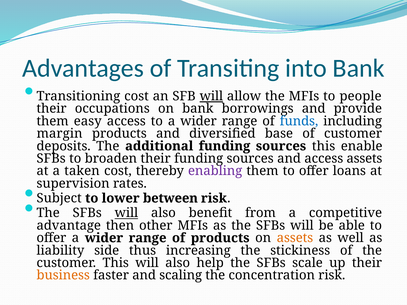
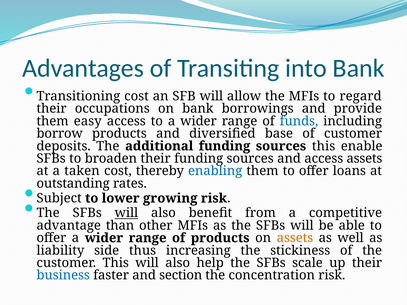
will underline: present -> none (211, 96)
people: people -> regard (361, 96)
margin: margin -> borrow (60, 134)
enabling colour: purple -> blue (215, 171)
supervision: supervision -> outstanding (73, 184)
between: between -> growing (170, 198)
then: then -> than (120, 226)
business colour: orange -> blue (63, 276)
scaling: scaling -> section (181, 276)
